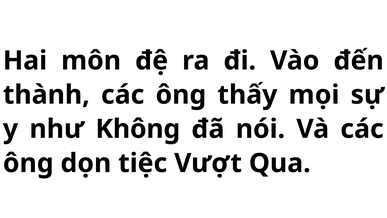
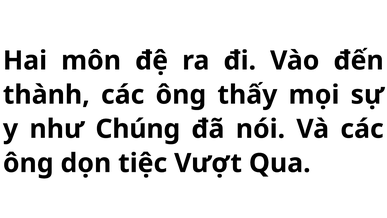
Không: Không -> Chúng (138, 129)
